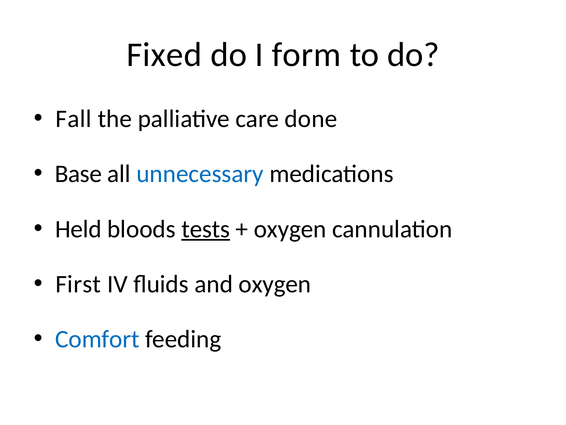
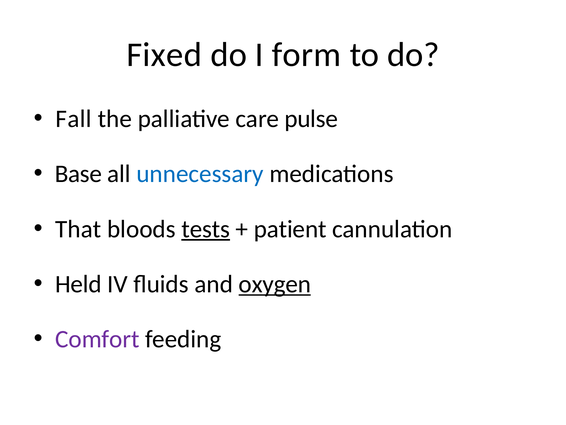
done: done -> pulse (311, 119)
Held: Held -> That (78, 229)
oxygen: oxygen -> patient (290, 229)
First: First -> Held (78, 284)
oxygen underline: none -> present (275, 284)
Comfort colour: blue -> purple (97, 339)
